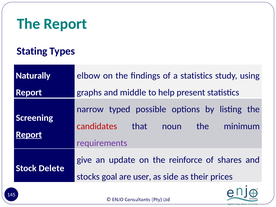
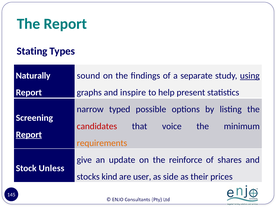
elbow: elbow -> sound (88, 76)
a statistics: statistics -> separate (196, 76)
using underline: none -> present (250, 76)
middle: middle -> inspire (133, 93)
noun: noun -> voice (172, 126)
requirements colour: purple -> orange (102, 143)
Delete: Delete -> Unless (52, 168)
goal: goal -> kind (109, 177)
